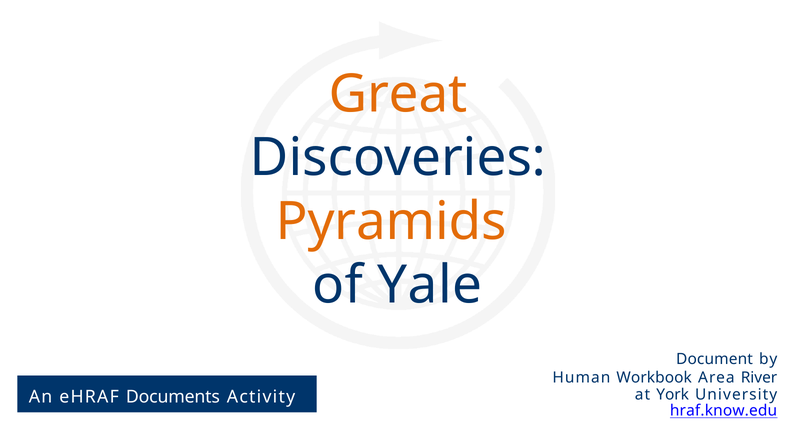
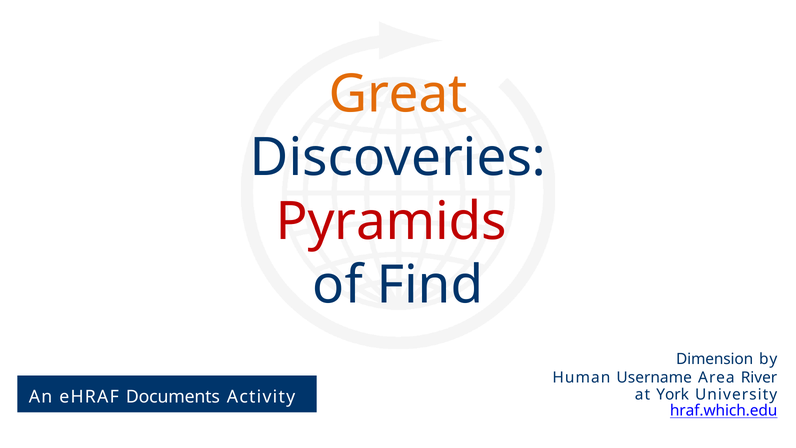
Pyramids colour: orange -> red (391, 221)
Yale: Yale -> Find (430, 285)
Document: Document -> Dimension (715, 359)
Workbook: Workbook -> Username (654, 377)
hraf.know.edu: hraf.know.edu -> hraf.which.edu (724, 410)
